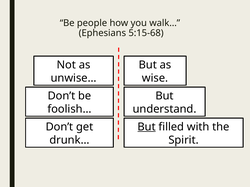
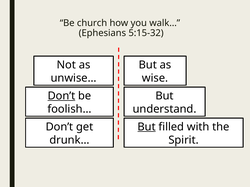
people: people -> church (92, 23)
5:15-68: 5:15-68 -> 5:15-32 (146, 33)
Don’t underline: none -> present (61, 96)
